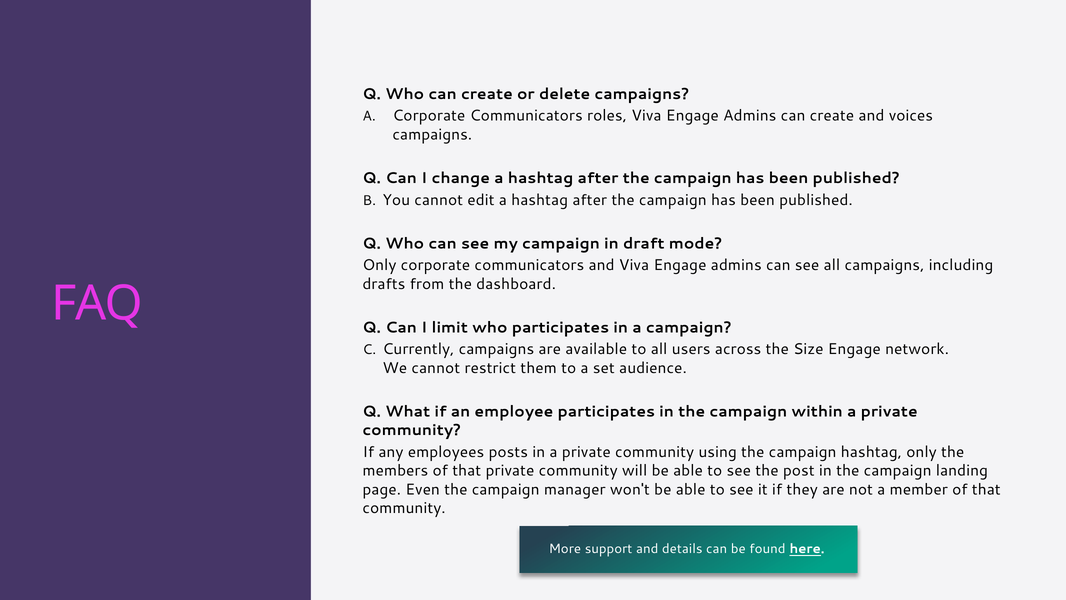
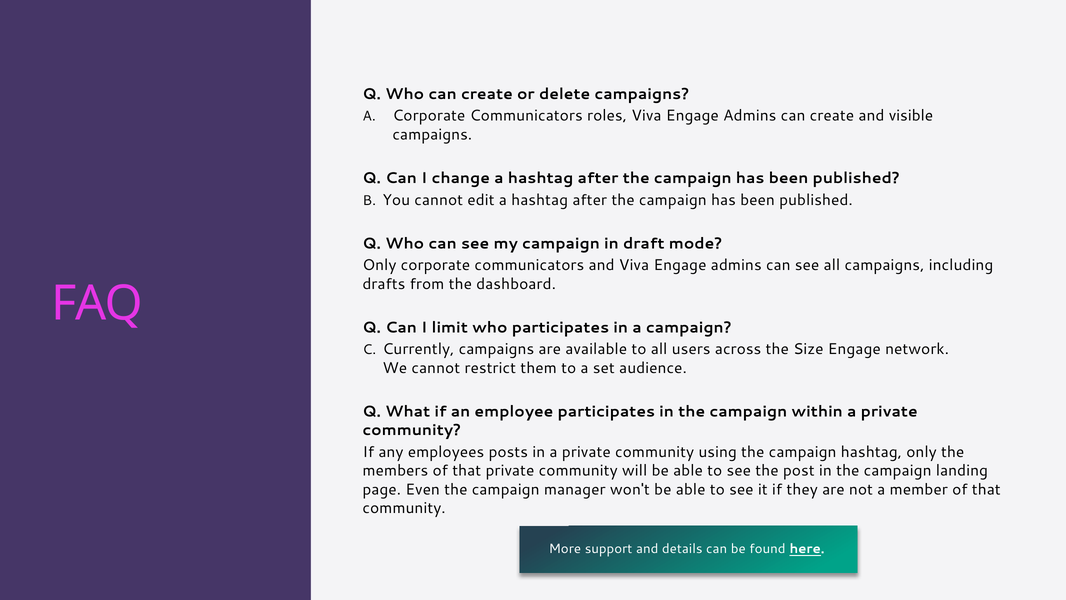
voices: voices -> visible (911, 116)
